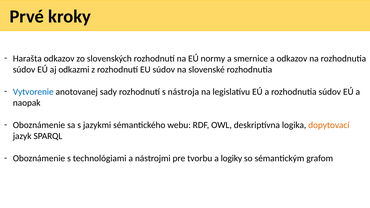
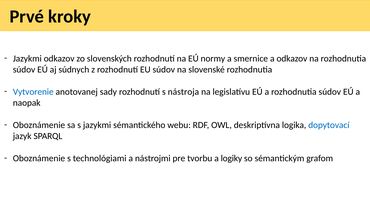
Harašta: Harašta -> Jazykmi (27, 58)
odkazmi: odkazmi -> súdnych (74, 70)
dopytovací colour: orange -> blue (329, 125)
